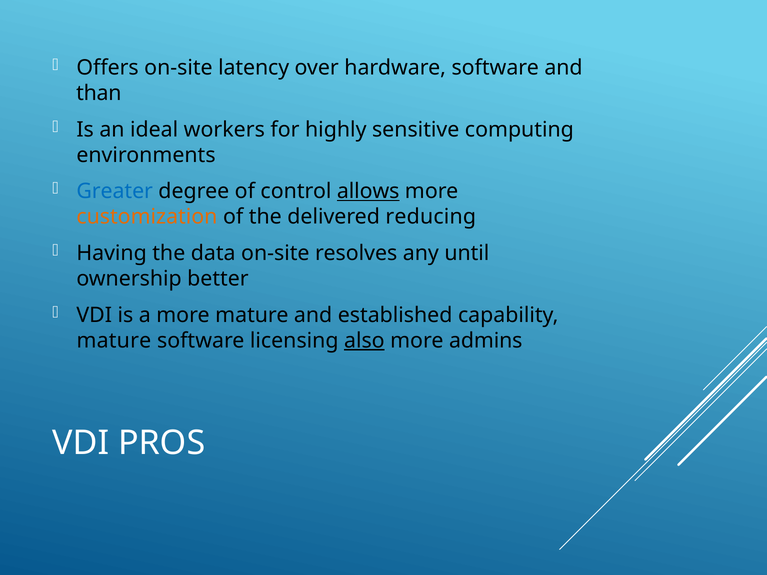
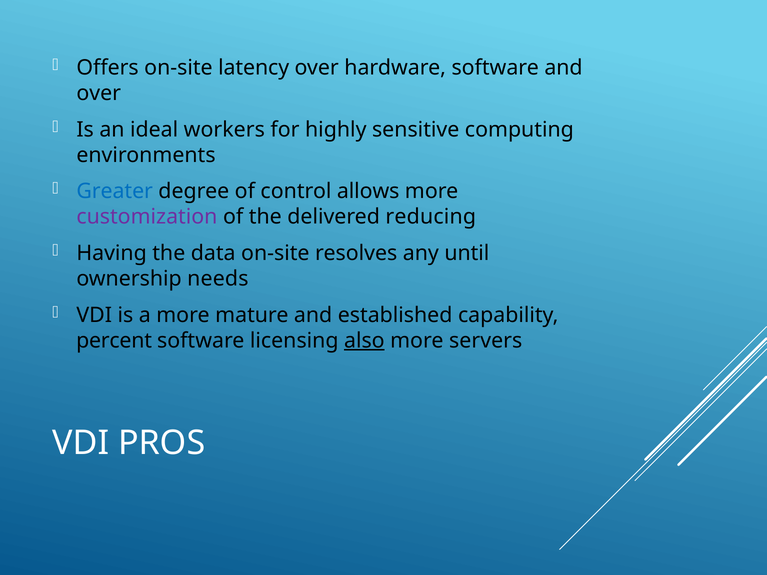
than: than -> over (99, 93)
allows underline: present -> none (368, 191)
customization colour: orange -> purple (147, 217)
better: better -> needs (218, 279)
mature: mature -> percent (114, 341)
admins: admins -> servers (486, 341)
